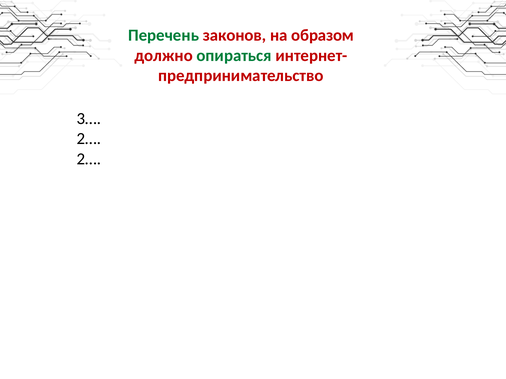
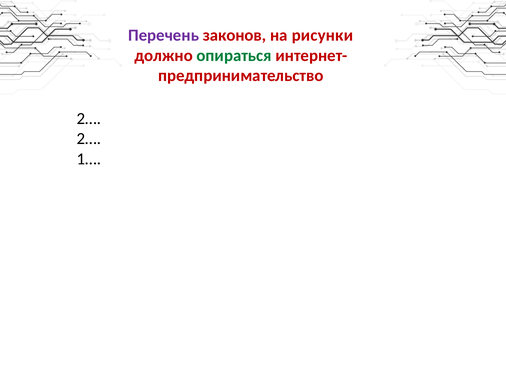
Перечень colour: green -> purple (164, 35)
образом: образом -> рисунки (322, 35)
3…: 3… -> 2… (89, 119)
2…: 2… -> 1… (89, 159)
